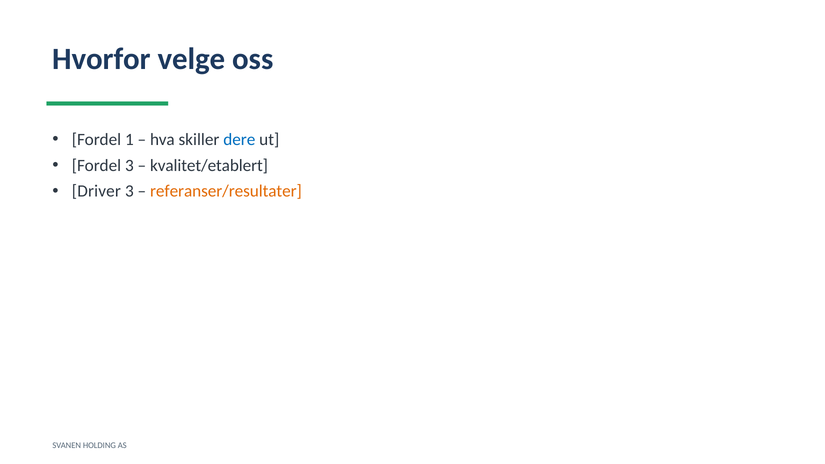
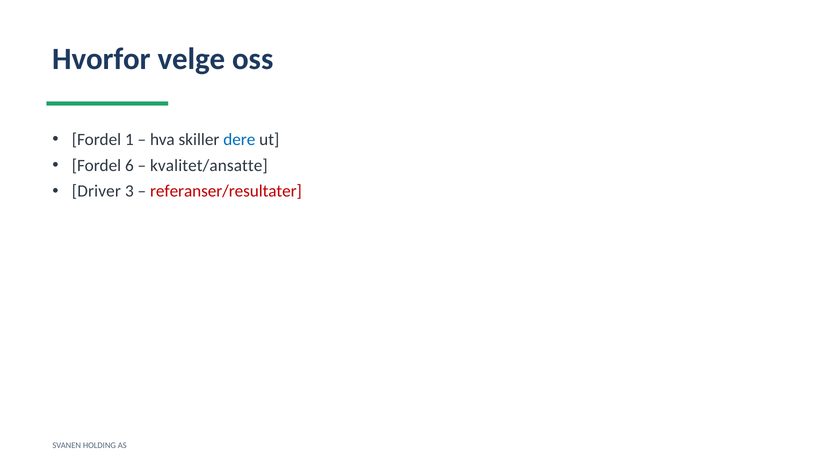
Fordel 3: 3 -> 6 (129, 166)
kvalitet/etablert: kvalitet/etablert -> kvalitet/ansatte (209, 166)
referanser/resultater colour: orange -> red (226, 191)
